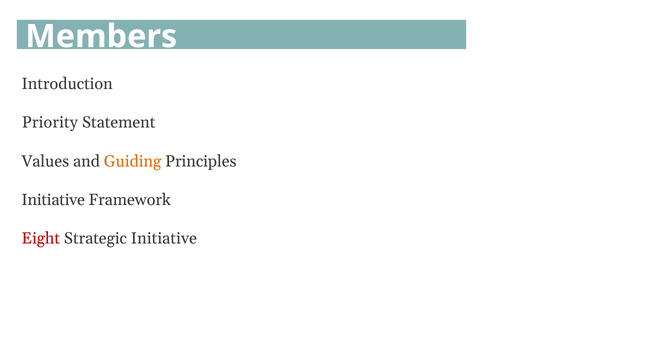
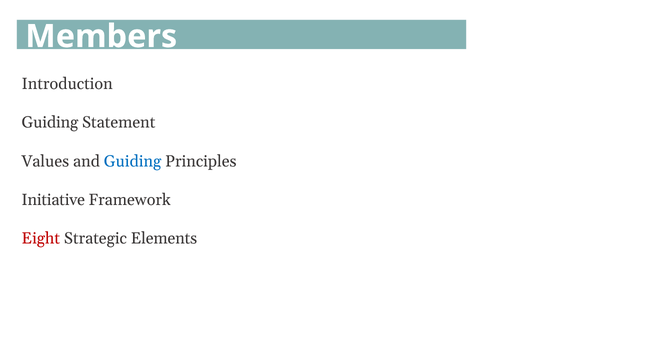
Priority: Priority -> Guiding (50, 123)
Guiding colour: orange -> blue (133, 161)
Strategic Initiative: Initiative -> Elements (164, 239)
